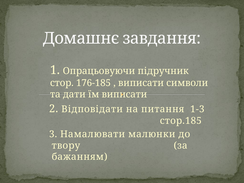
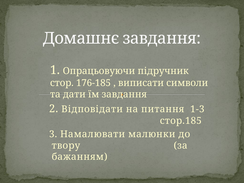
їм виписати: виписати -> завдання (124, 94)
